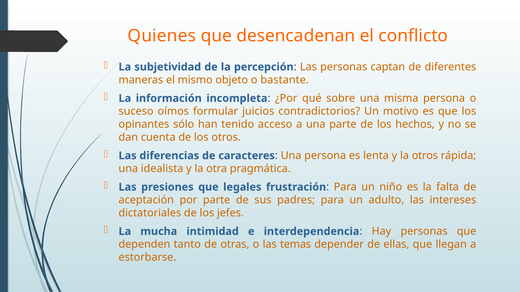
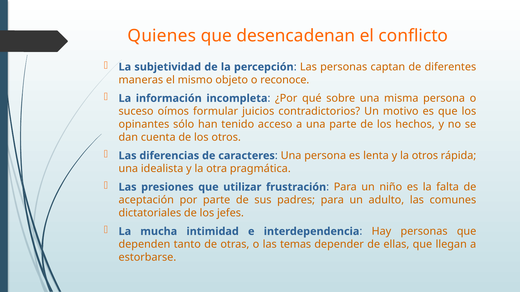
bastante: bastante -> reconoce (285, 80)
legales: legales -> utilizar (242, 187)
intereses: intereses -> comunes (453, 200)
